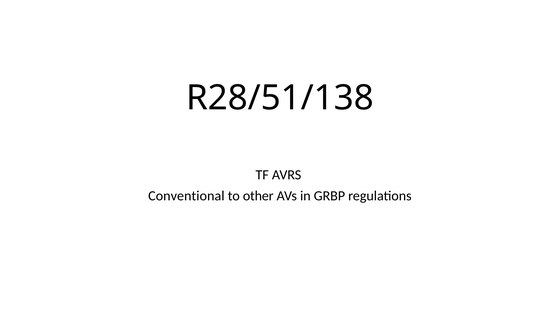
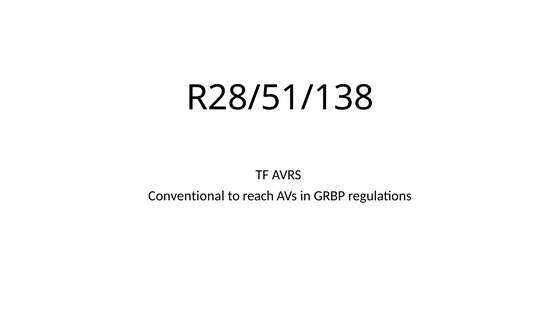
other: other -> reach (258, 196)
